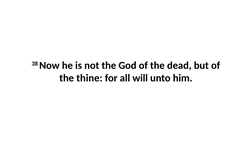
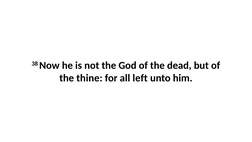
will: will -> left (140, 78)
